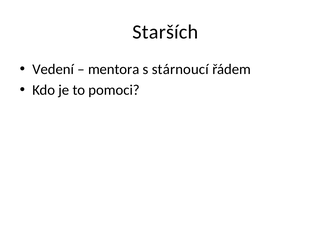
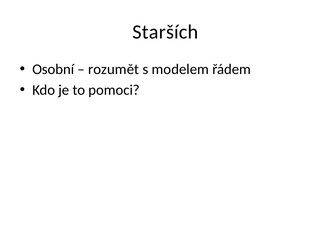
Vedení: Vedení -> Osobní (53, 69)
mentora: mentora -> rozumět (114, 69)
stárnoucí: stárnoucí -> modelem (180, 69)
